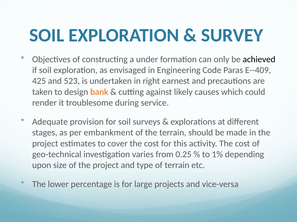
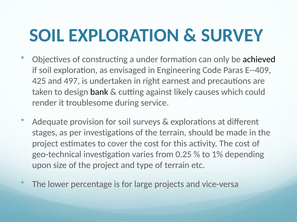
523: 523 -> 497 (72, 81)
bank colour: orange -> black (99, 92)
embankment: embankment -> investigations (109, 133)
